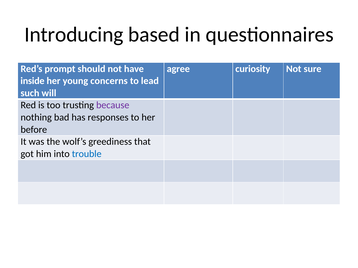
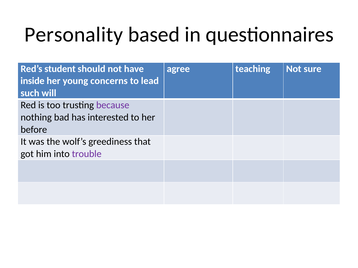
Introducing: Introducing -> Personality (74, 35)
prompt: prompt -> student (60, 69)
curiosity: curiosity -> teaching (253, 69)
responses: responses -> interested (108, 118)
trouble colour: blue -> purple (87, 154)
